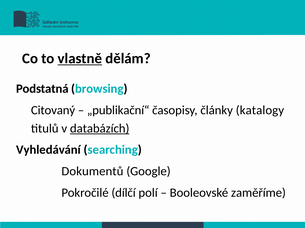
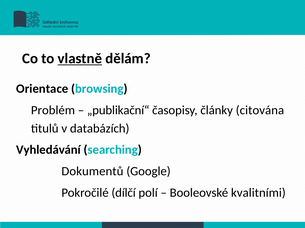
Podstatná: Podstatná -> Orientace (42, 89)
Citovaný: Citovaný -> Problém (53, 110)
katalogy: katalogy -> citována (260, 110)
databázích underline: present -> none (100, 129)
zaměříme: zaměříme -> kvalitními (258, 193)
